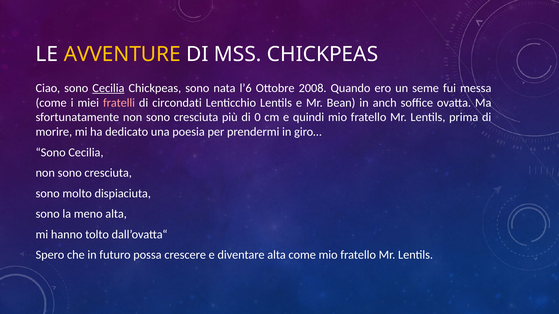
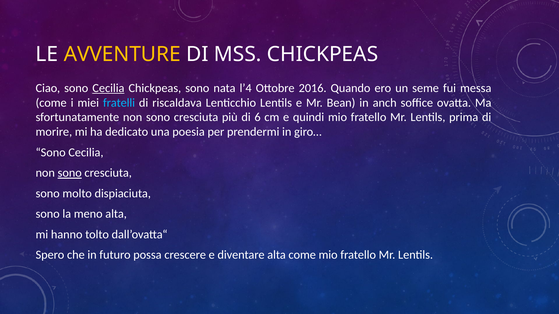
l’6: l’6 -> l’4 (246, 88)
2008: 2008 -> 2016 (313, 88)
fratelli colour: pink -> light blue (119, 103)
circondati: circondati -> riscaldava (177, 103)
0: 0 -> 6 (258, 117)
sono underline: none -> present (70, 173)
